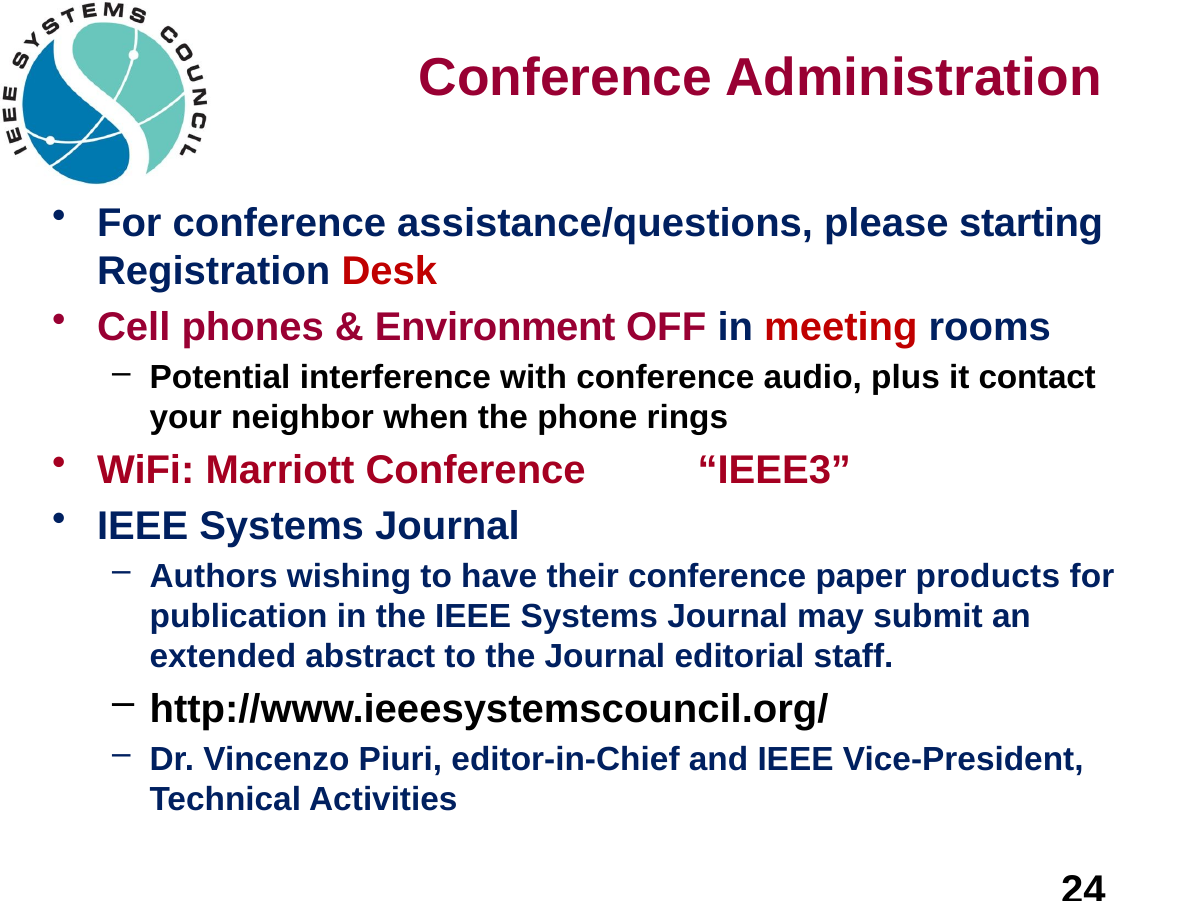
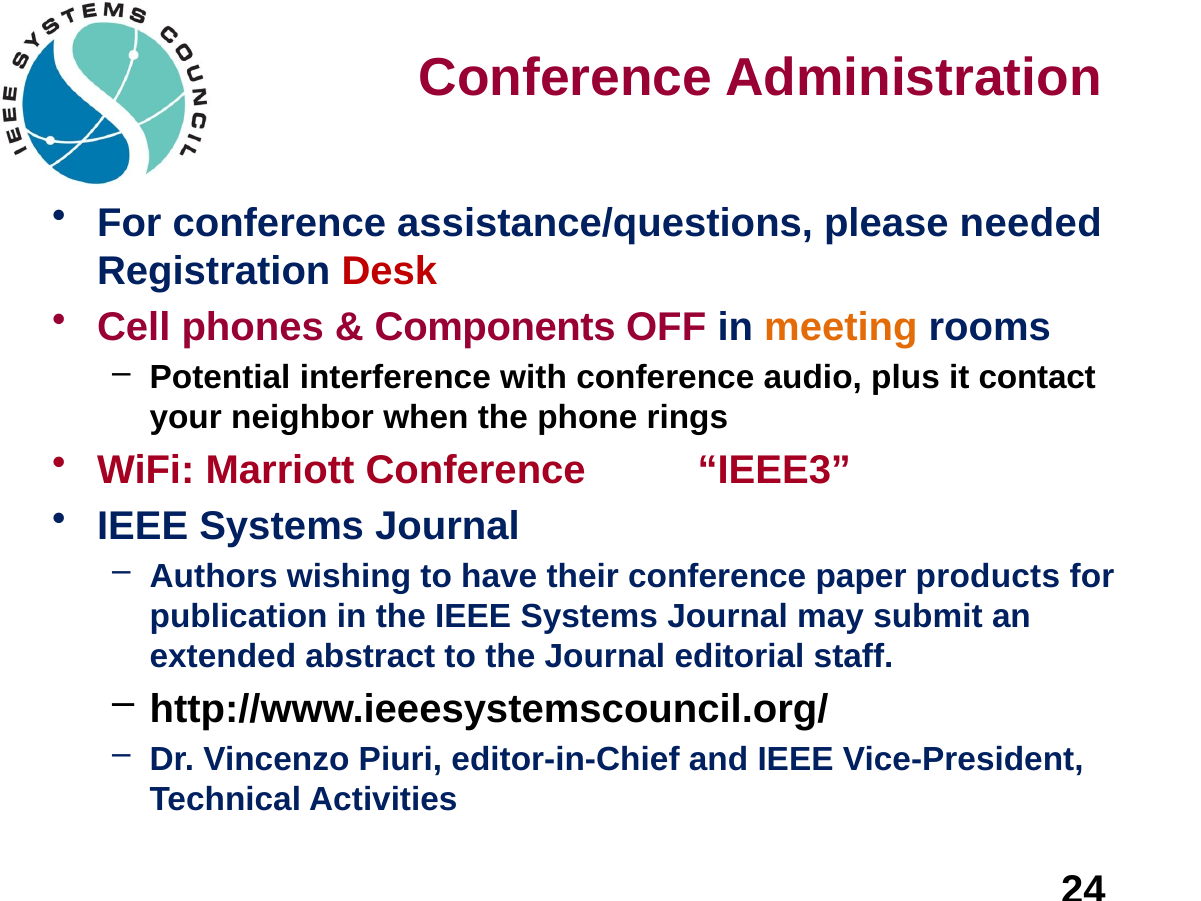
starting: starting -> needed (1031, 223)
Environment: Environment -> Components (495, 327)
meeting colour: red -> orange (841, 327)
